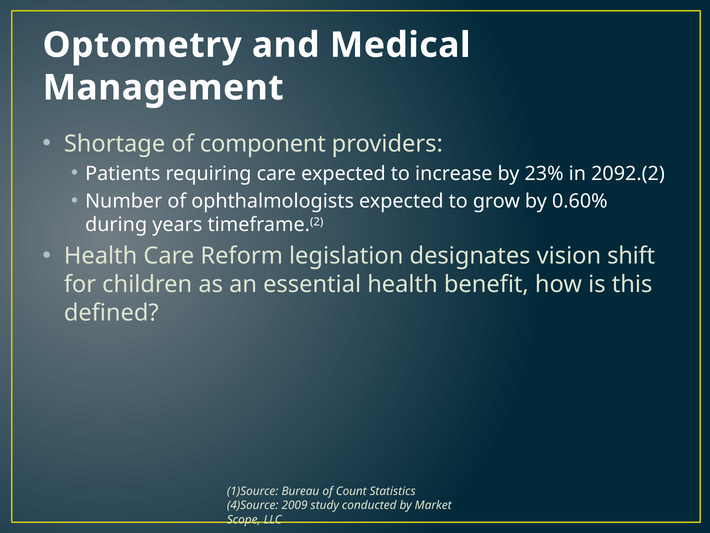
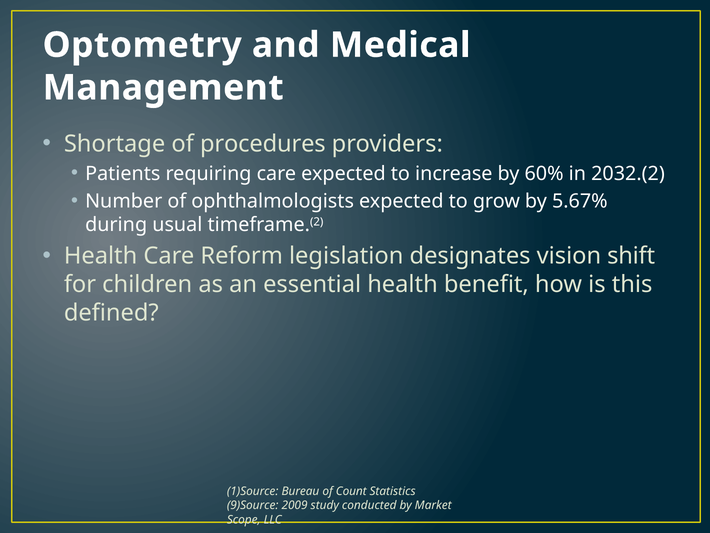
component: component -> procedures (263, 144)
23%: 23% -> 60% (544, 173)
2092.(2: 2092.(2 -> 2032.(2 (628, 173)
0.60%: 0.60% -> 5.67% (580, 201)
years: years -> usual (177, 225)
4)Source: 4)Source -> 9)Source (253, 505)
